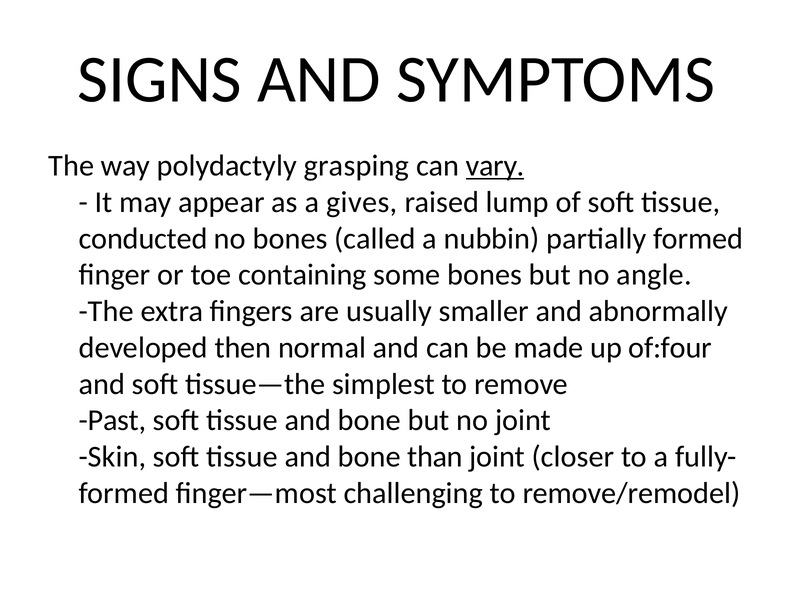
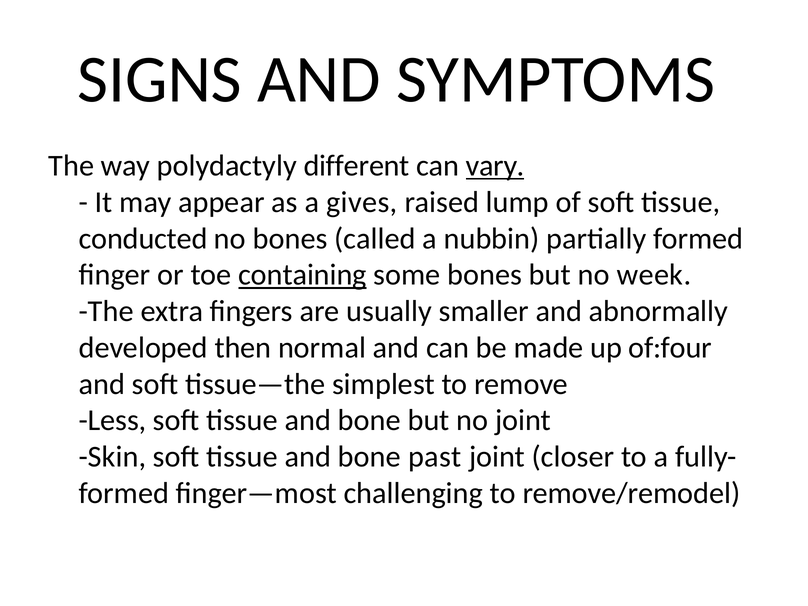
grasping: grasping -> different (357, 166)
containing underline: none -> present (302, 275)
angle: angle -> week (654, 275)
Past: Past -> Less (113, 420)
than: than -> past (435, 457)
